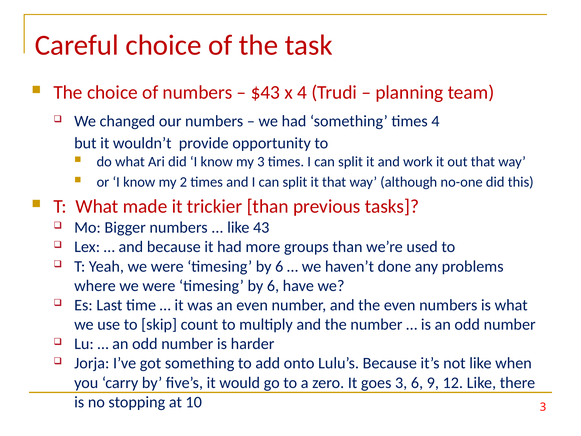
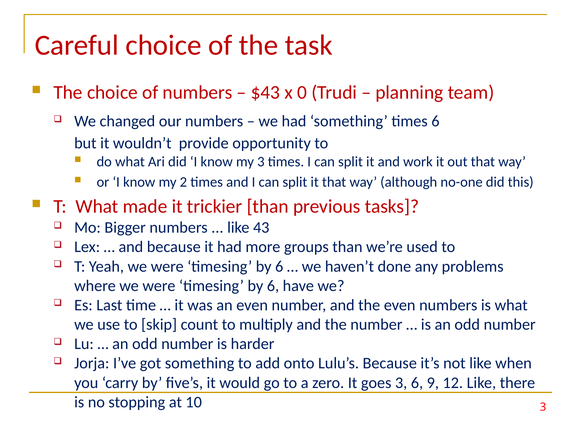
x 4: 4 -> 0 (302, 93)
times 4: 4 -> 6 (435, 121)
